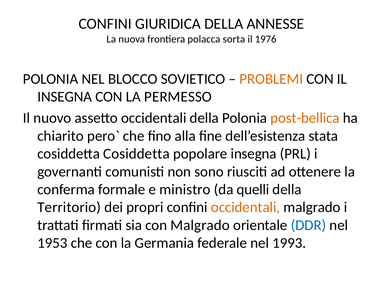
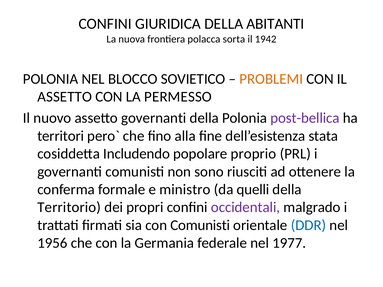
ANNESSE: ANNESSE -> ABITANTI (275, 24)
1976: 1976 -> 1942 (266, 39)
INSEGNA: INSEGNA -> ASSETTO (65, 97)
assetto occidentali: occidentali -> governanti (154, 118)
post-bellica colour: orange -> purple (305, 118)
chiarito: chiarito -> territori (61, 136)
cosiddetta Cosiddetta: Cosiddetta -> Includendo (137, 154)
popolare insegna: insegna -> proprio (254, 154)
occidentali colour: orange -> purple (246, 208)
con Malgrado: Malgrado -> Comunisti (200, 225)
1953: 1953 -> 1956 (52, 243)
1993: 1993 -> 1977 (289, 243)
